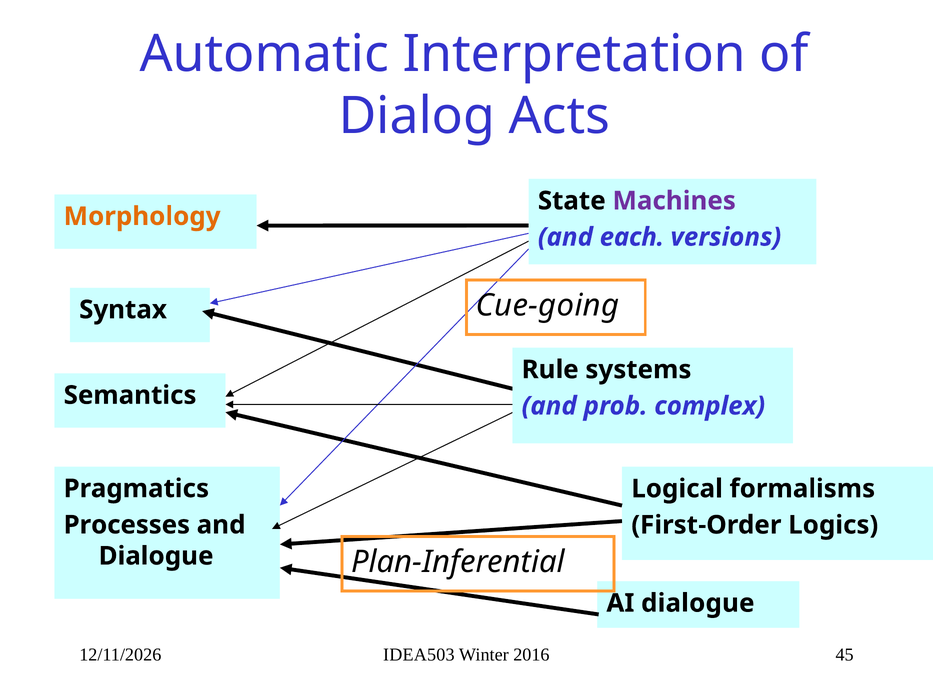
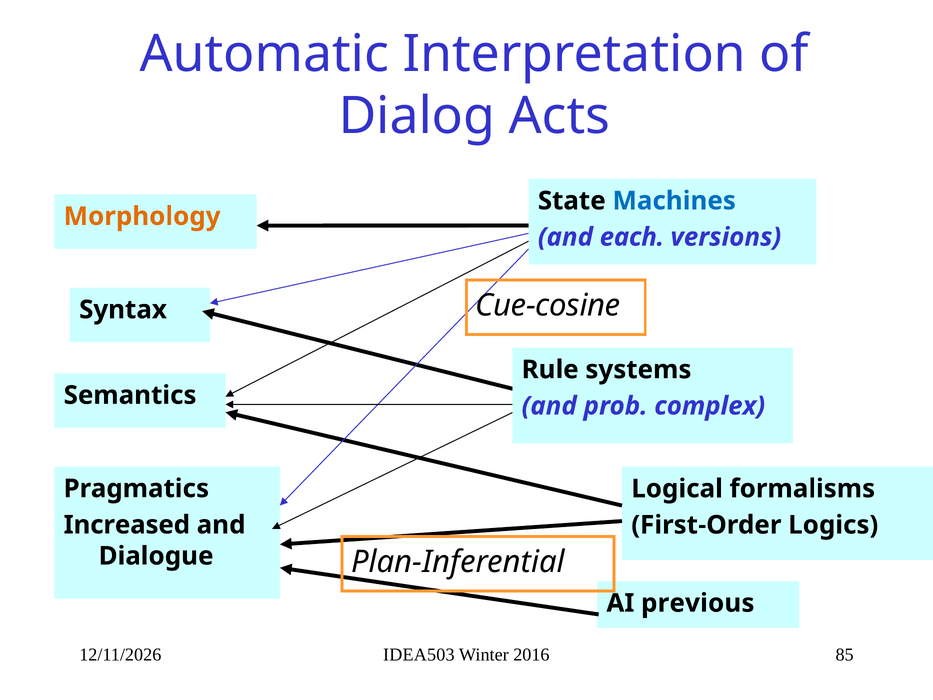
Machines colour: purple -> blue (674, 201)
Cue-going: Cue-going -> Cue-cosine (548, 305)
Processes: Processes -> Increased (127, 525)
AI dialogue: dialogue -> previous (698, 603)
45: 45 -> 85 (845, 654)
